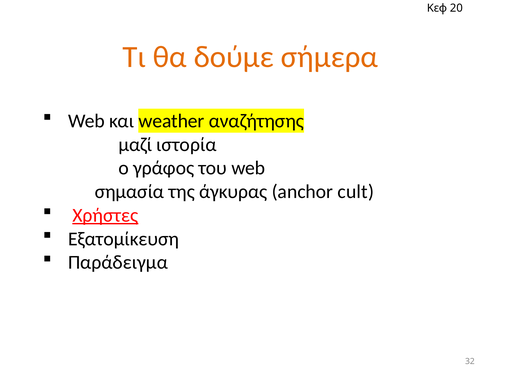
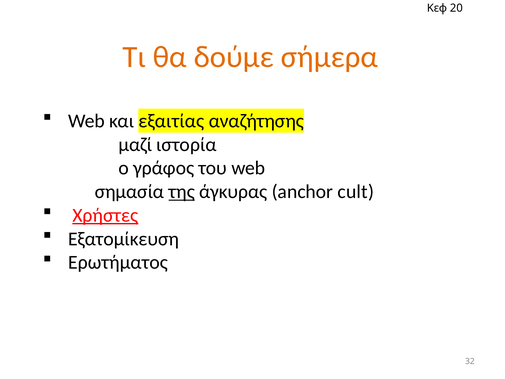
weather: weather -> εξαιτίας (171, 121)
της underline: none -> present (182, 192)
Παράδειγμα: Παράδειγμα -> Ερωτήματος (118, 262)
